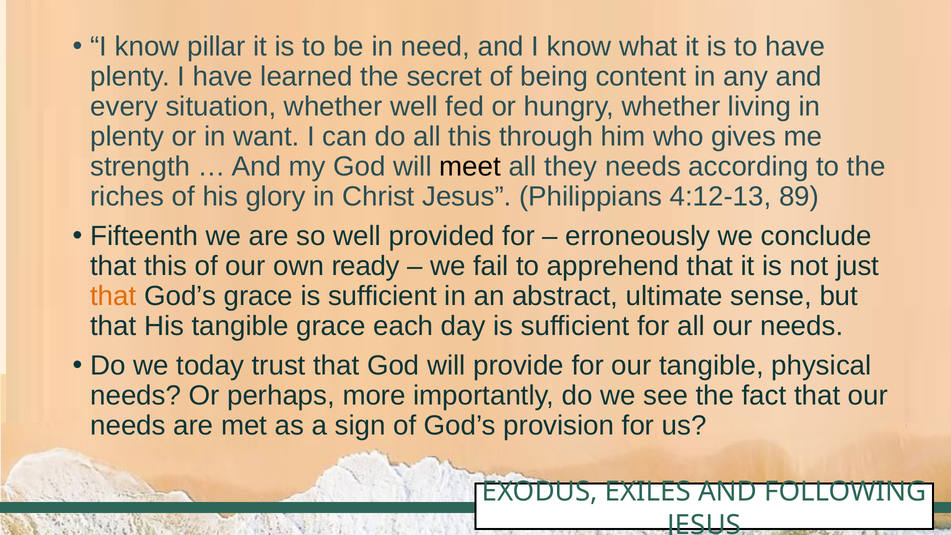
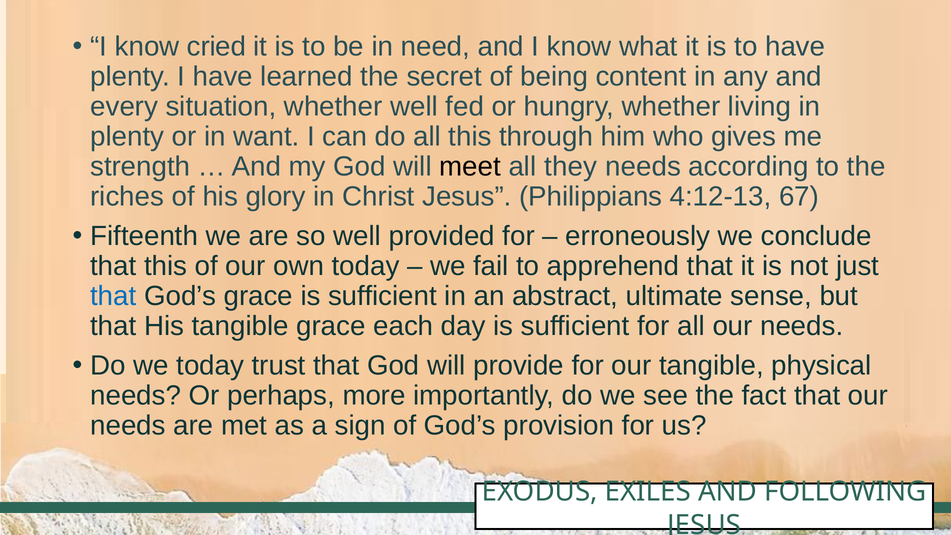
pillar: pillar -> cried (216, 47)
89: 89 -> 67 (799, 196)
own ready: ready -> today (366, 266)
that colour: orange -> blue (113, 296)
